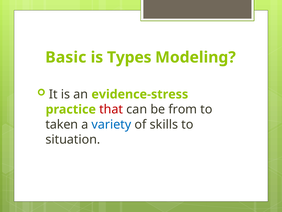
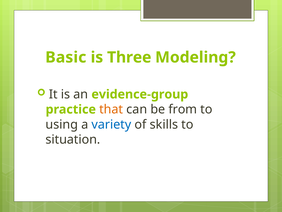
Types: Types -> Three (129, 57)
evidence-stress: evidence-stress -> evidence-group (140, 94)
that colour: red -> orange (111, 109)
taken: taken -> using (62, 124)
